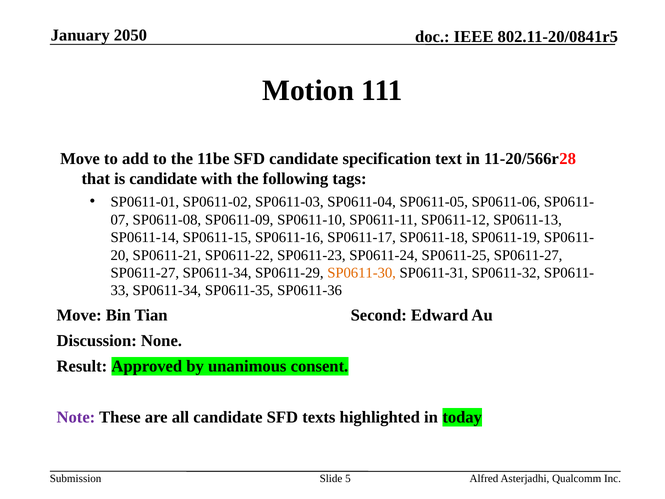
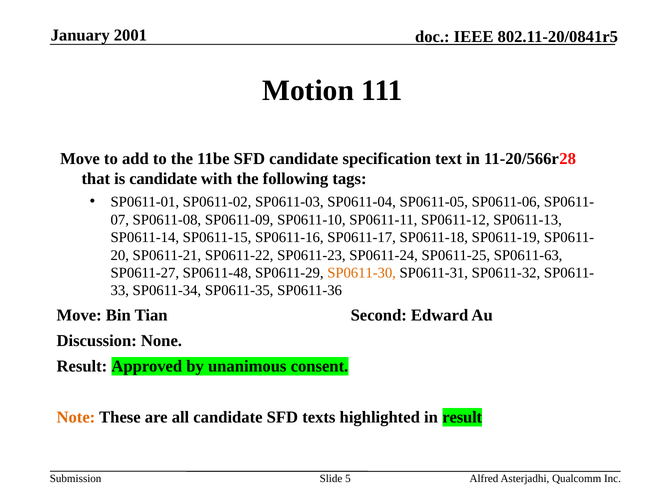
2050: 2050 -> 2001 (130, 35)
SP0611-25 SP0611-27: SP0611-27 -> SP0611-63 (528, 255)
SP0611-27 SP0611-34: SP0611-34 -> SP0611-48 (217, 273)
Note colour: purple -> orange (76, 417)
in today: today -> result (462, 417)
